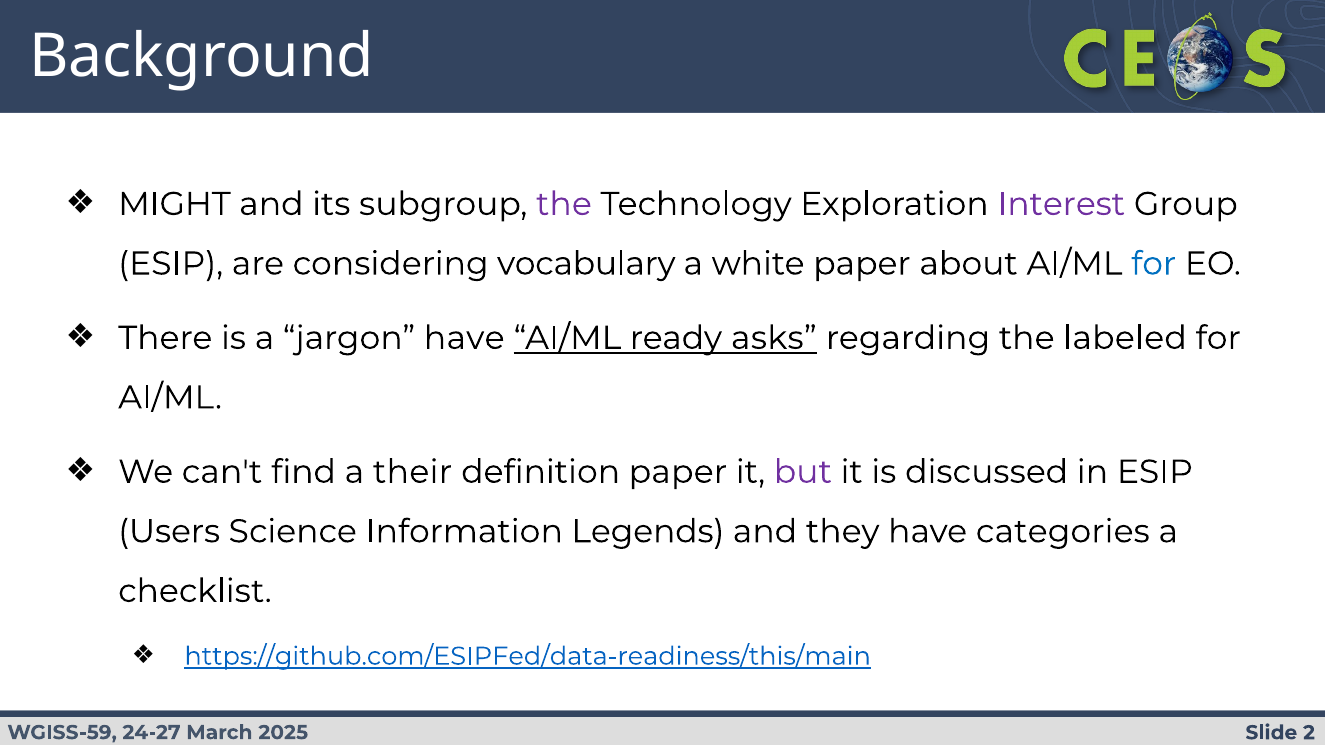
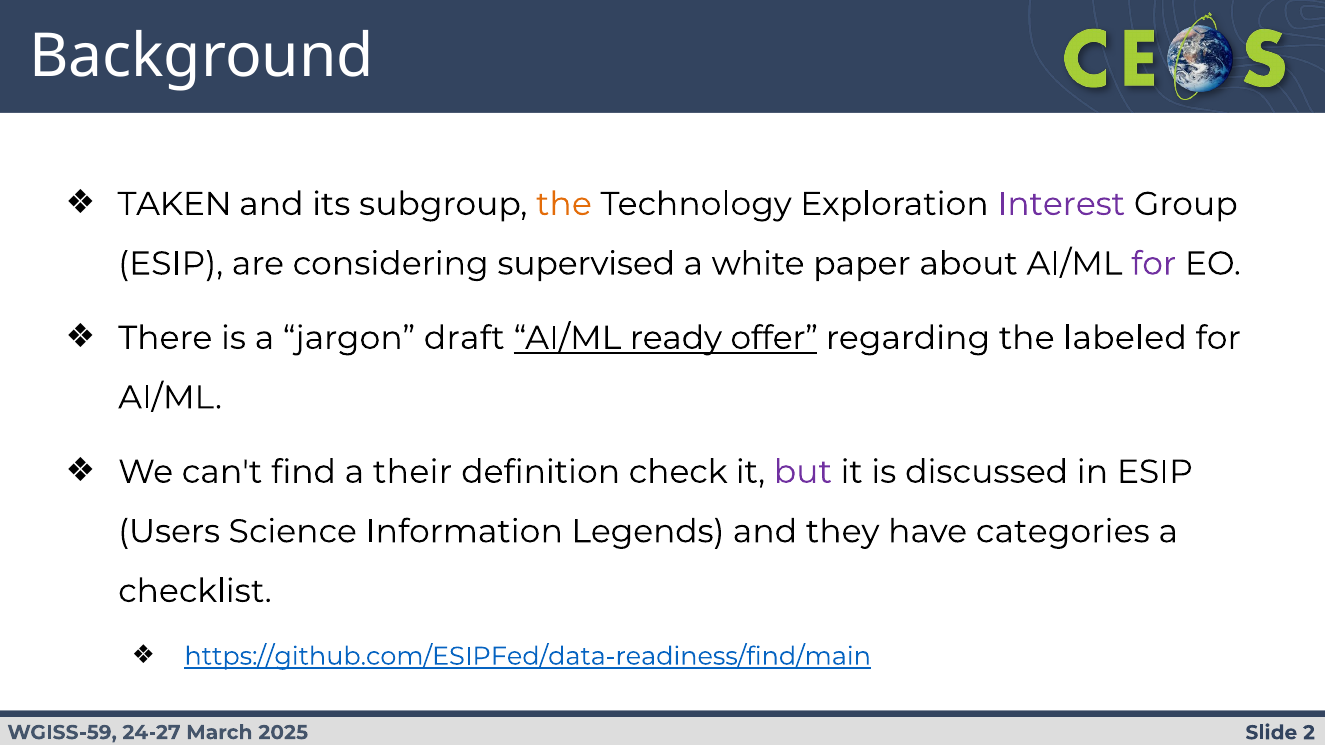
MIGHT: MIGHT -> TAKEN (175, 204)
the colour: purple -> orange (564, 204)
vocabulary: vocabulary -> supervised (586, 264)
for colour: blue -> purple (1154, 264)
jargon have: have -> draft (464, 338)
asks: asks -> offer (774, 338)
definition paper: paper -> check (678, 472)
https://github.com/ESIPFed/data-readiness/this/main: https://github.com/ESIPFed/data-readiness/this/main -> https://github.com/ESIPFed/data-readiness/find/main (528, 657)
